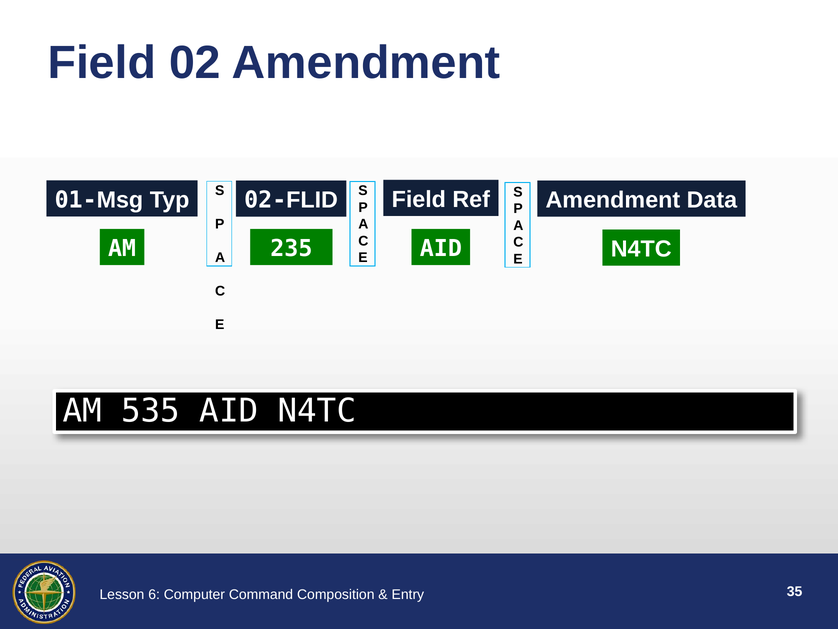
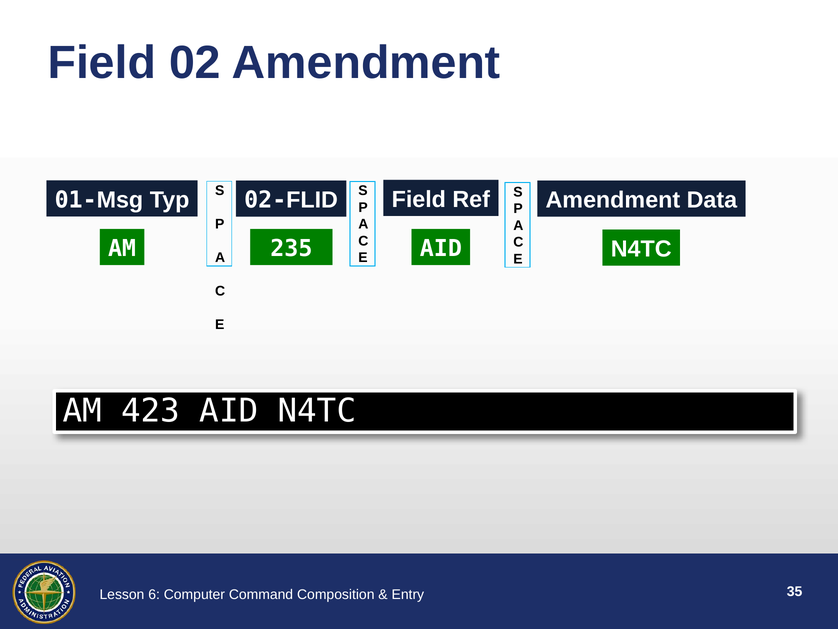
535: 535 -> 423 (151, 411)
